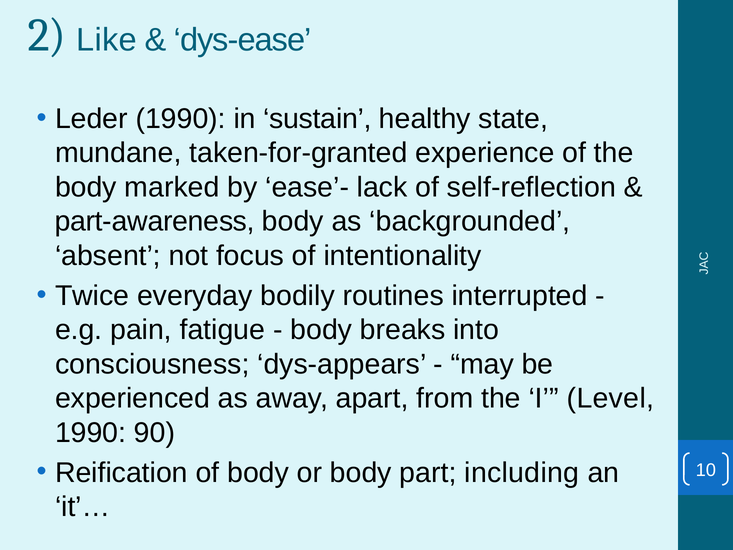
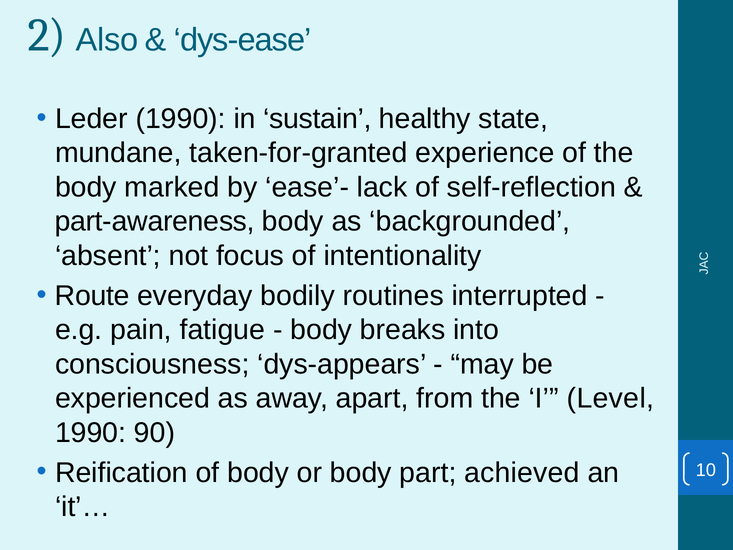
Like: Like -> Also (107, 40)
Twice: Twice -> Route (92, 296)
including: including -> achieved (522, 472)
